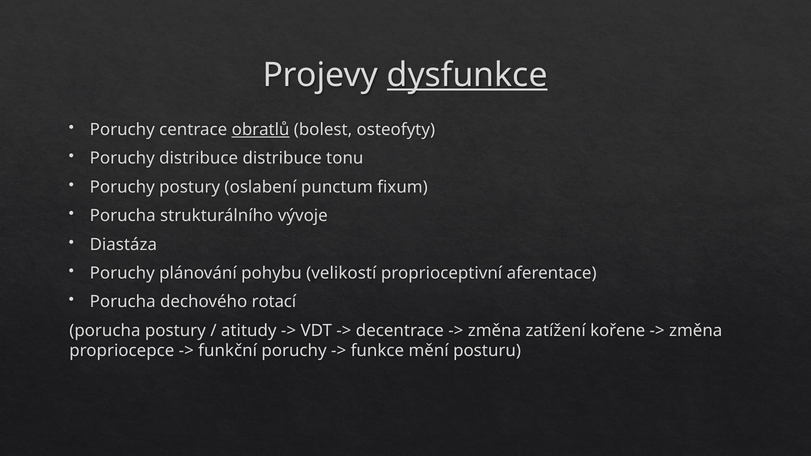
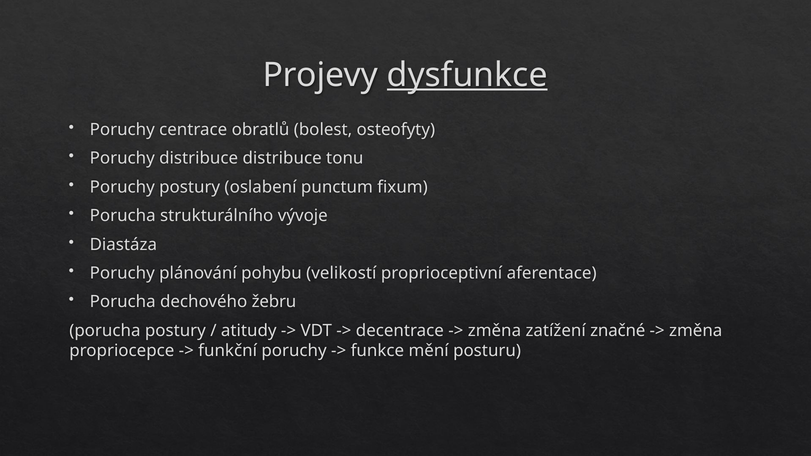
obratlů underline: present -> none (261, 130)
rotací: rotací -> žebru (274, 302)
kořene: kořene -> značné (618, 331)
